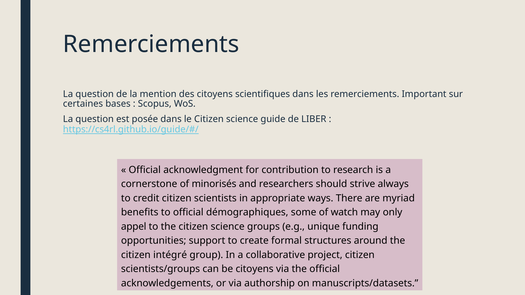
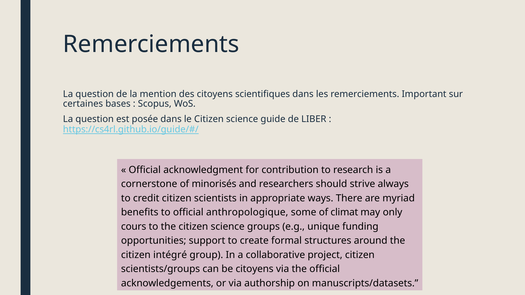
démographiques: démographiques -> anthropologique (247, 213)
watch: watch -> climat (344, 213)
appel: appel -> cours (134, 227)
